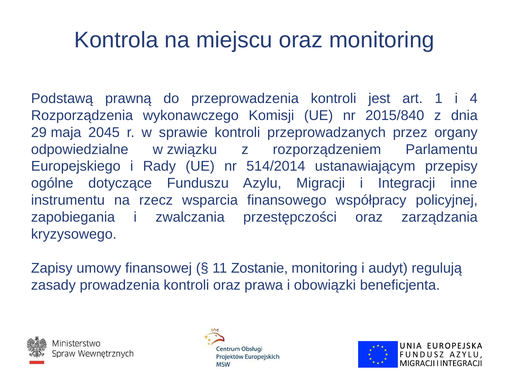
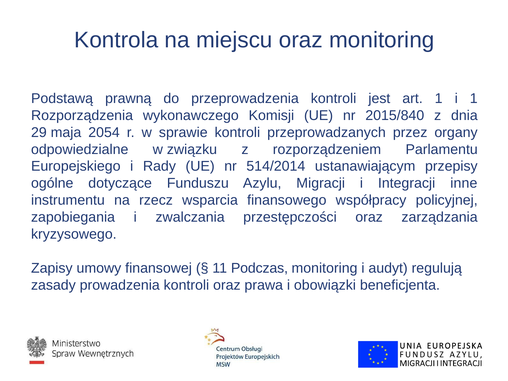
i 4: 4 -> 1 (474, 99)
2045: 2045 -> 2054 (104, 132)
Zostanie: Zostanie -> Podczas (259, 268)
